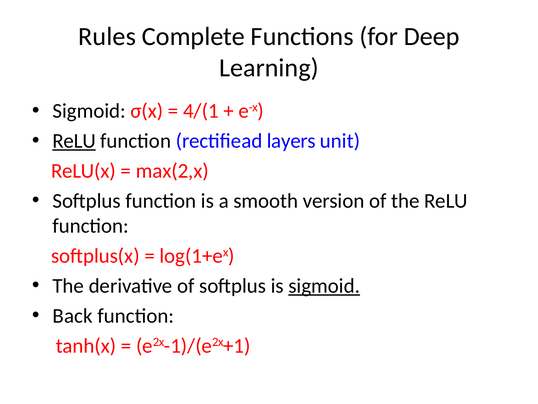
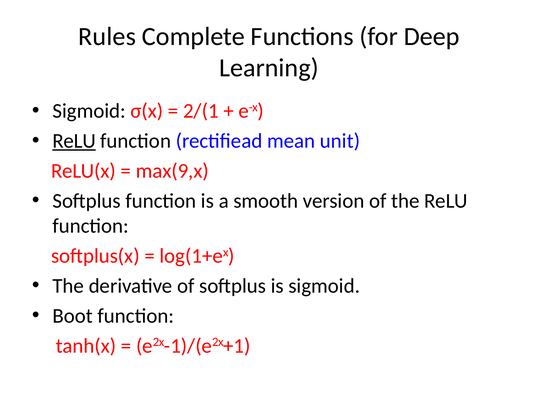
4/(1: 4/(1 -> 2/(1 (201, 111)
layers: layers -> mean (291, 141)
max(2,x: max(2,x -> max(9,x (172, 171)
sigmoid underline: present -> none (324, 286)
Back: Back -> Boot (73, 315)
